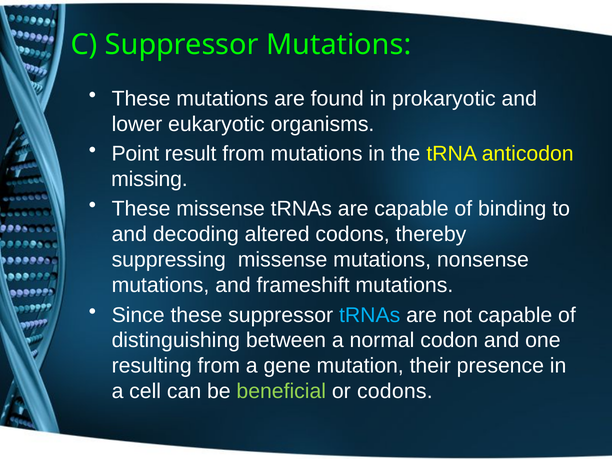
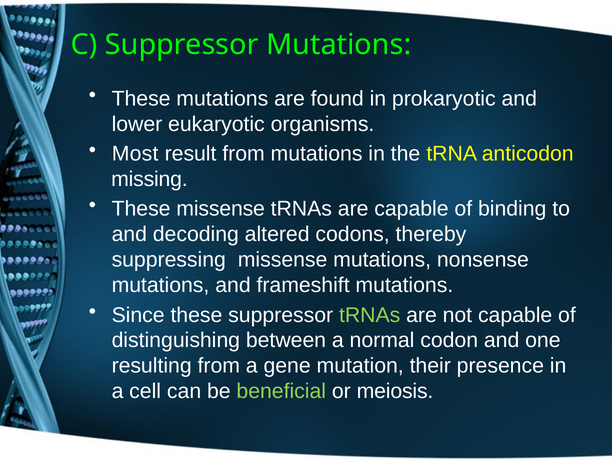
Point: Point -> Most (135, 154)
tRNAs colour: light blue -> light green (370, 315)
or codons: codons -> meiosis (395, 391)
